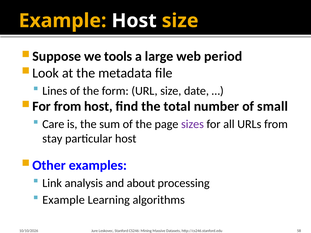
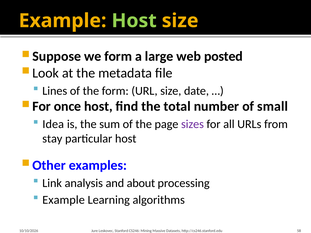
Host colour: white -> light green (134, 21)
we tools: tools -> form (118, 56)
period: period -> posted (223, 56)
from: from -> once (68, 107)
Care: Care -> Idea (53, 124)
